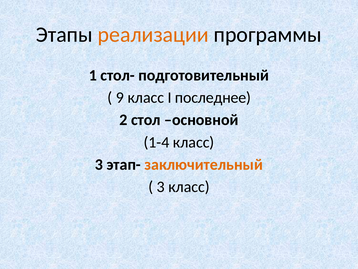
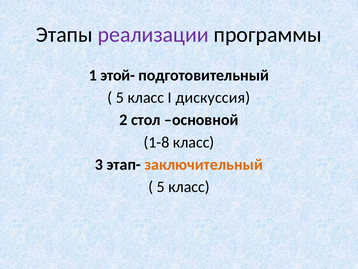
реализации colour: orange -> purple (153, 35)
стол-: стол- -> этой- (118, 75)
9: 9 -> 5 (120, 97)
последнее: последнее -> дискуссия (213, 97)
1-4: 1-4 -> 1-8 (156, 142)
3: 3 -> 5 (161, 187)
